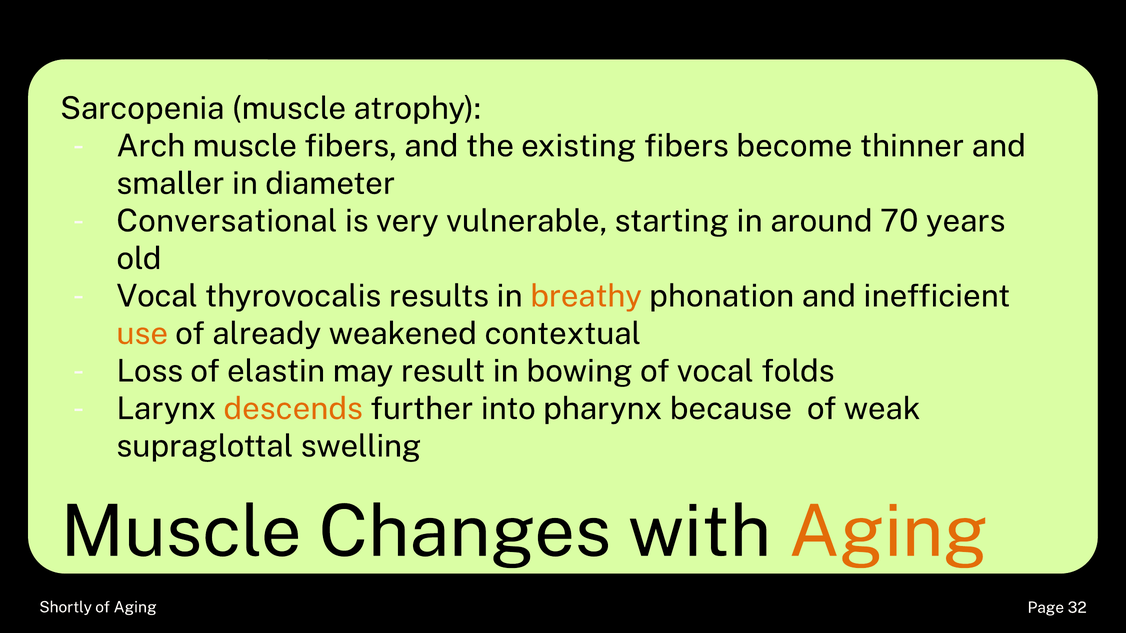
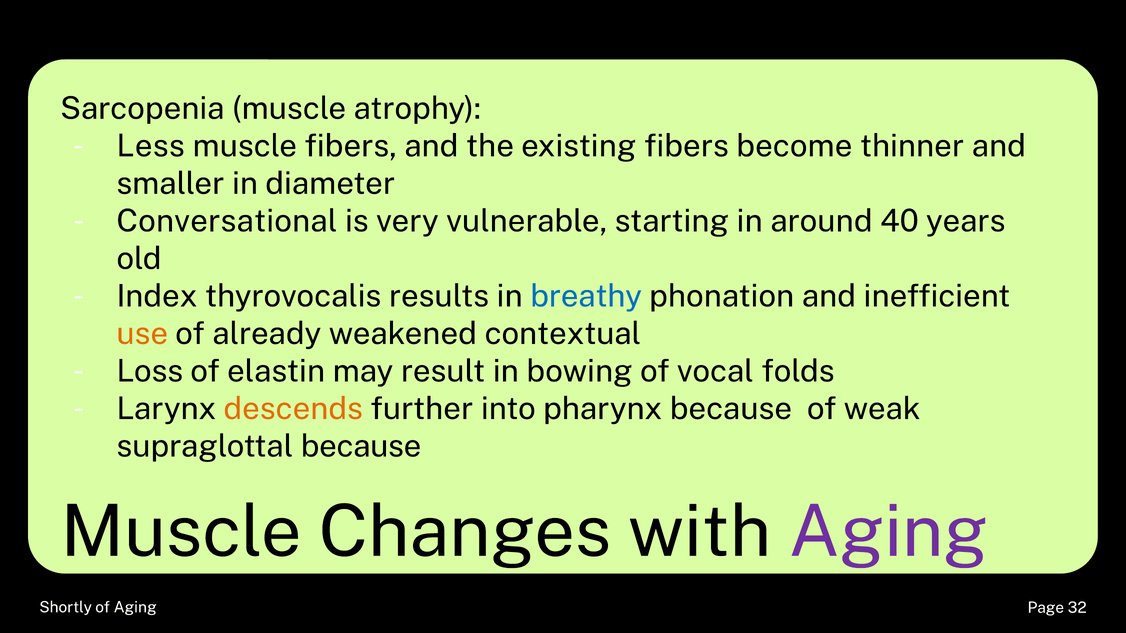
Arch: Arch -> Less (151, 146)
70: 70 -> 40 (899, 221)
Vocal: Vocal -> Index (157, 296)
breathy colour: orange -> blue (586, 296)
supraglottal swelling: swelling -> because (361, 446)
Aging colour: orange -> purple (888, 532)
